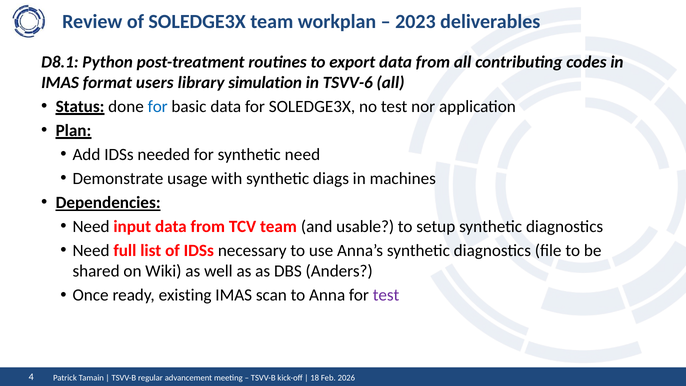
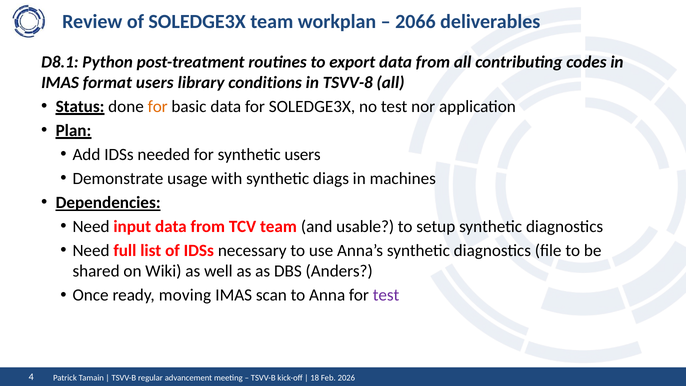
2023: 2023 -> 2066 (415, 22)
simulation: simulation -> conditions (265, 83)
TSVV-6: TSVV-6 -> TSVV-8 (348, 83)
for colour: blue -> orange (158, 107)
synthetic need: need -> users (303, 155)
existing: existing -> moving (185, 295)
